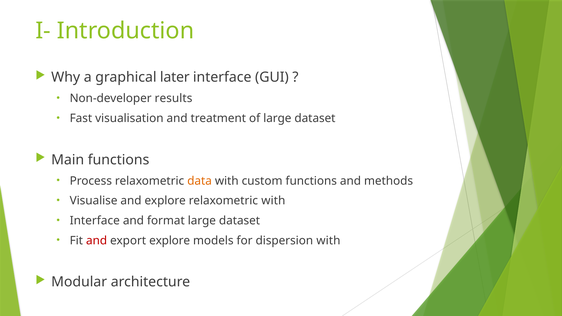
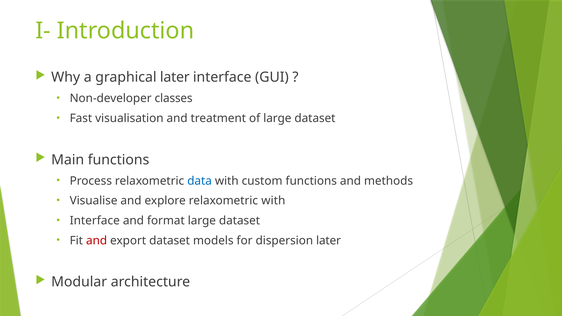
results: results -> classes (174, 99)
data colour: orange -> blue (200, 181)
export explore: explore -> dataset (170, 241)
dispersion with: with -> later (329, 241)
